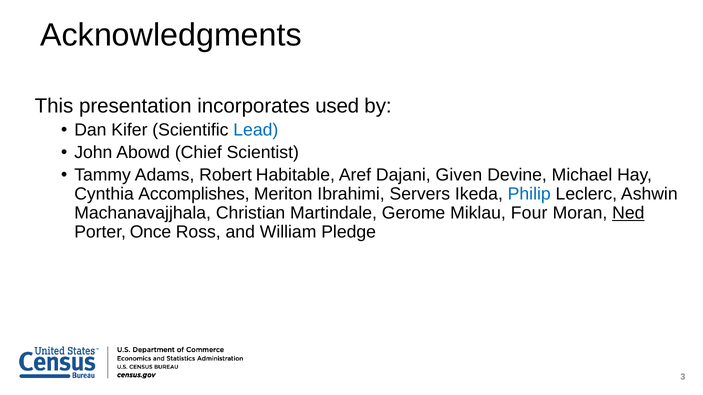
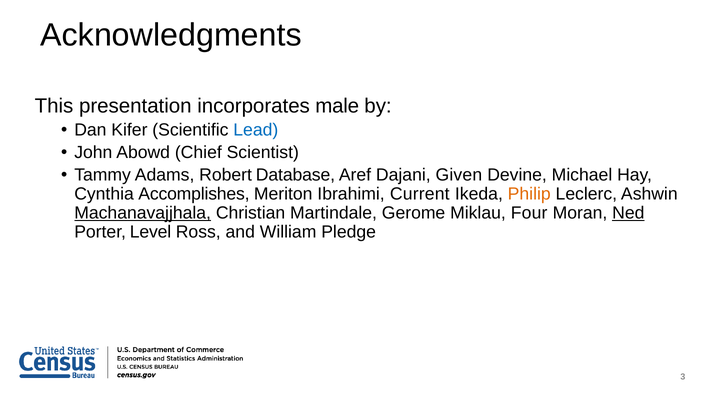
used: used -> male (337, 106)
Habitable: Habitable -> Database (295, 175)
Servers: Servers -> Current (420, 194)
Philip colour: blue -> orange (529, 194)
Machanavajjhala underline: none -> present (143, 213)
Once: Once -> Level (150, 232)
